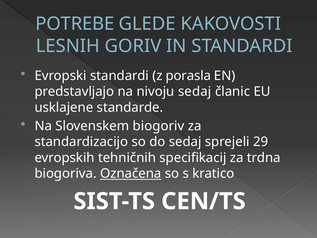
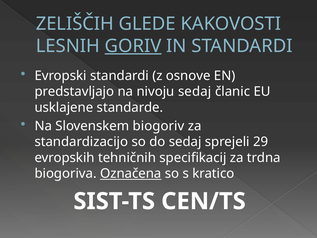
POTREBE: POTREBE -> ZELIŠČIH (75, 24)
GORIV underline: none -> present (133, 46)
porasla: porasla -> osnove (188, 76)
